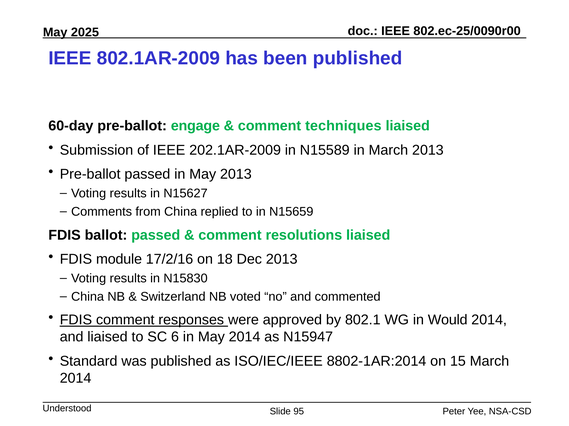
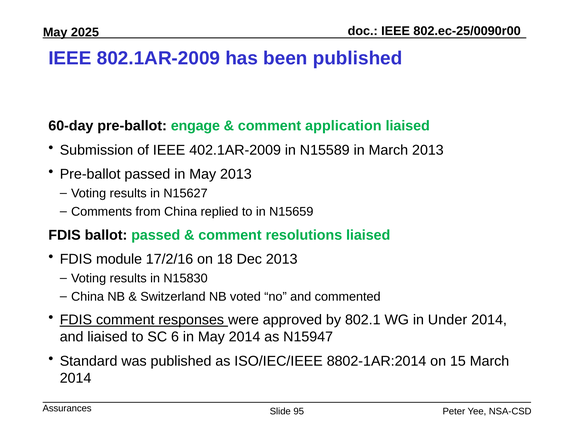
techniques: techniques -> application (343, 126)
202.1AR-2009: 202.1AR-2009 -> 402.1AR-2009 (235, 150)
Would: Would -> Under (448, 320)
Understood: Understood -> Assurances (67, 409)
